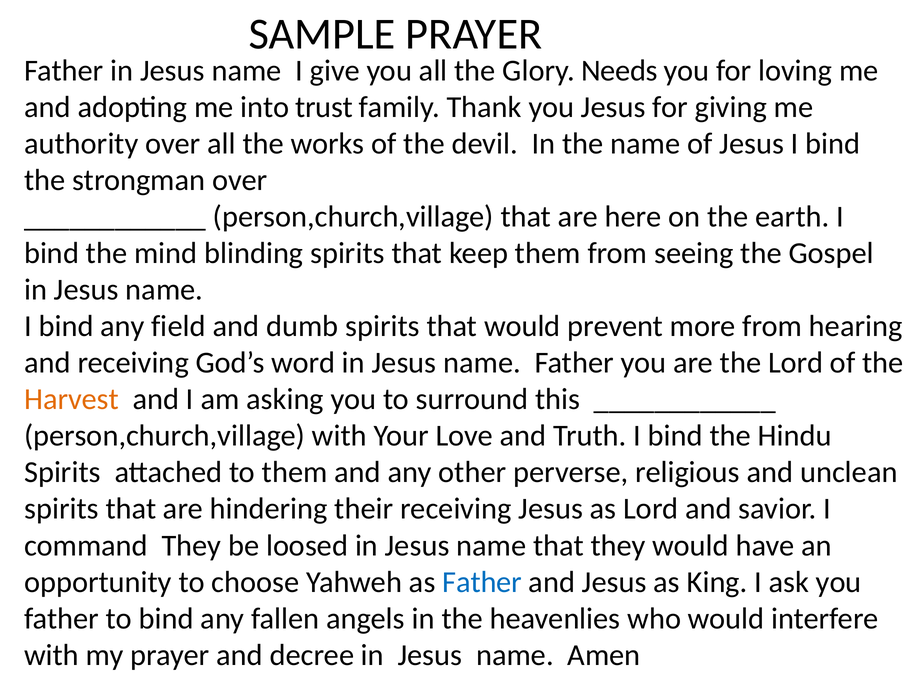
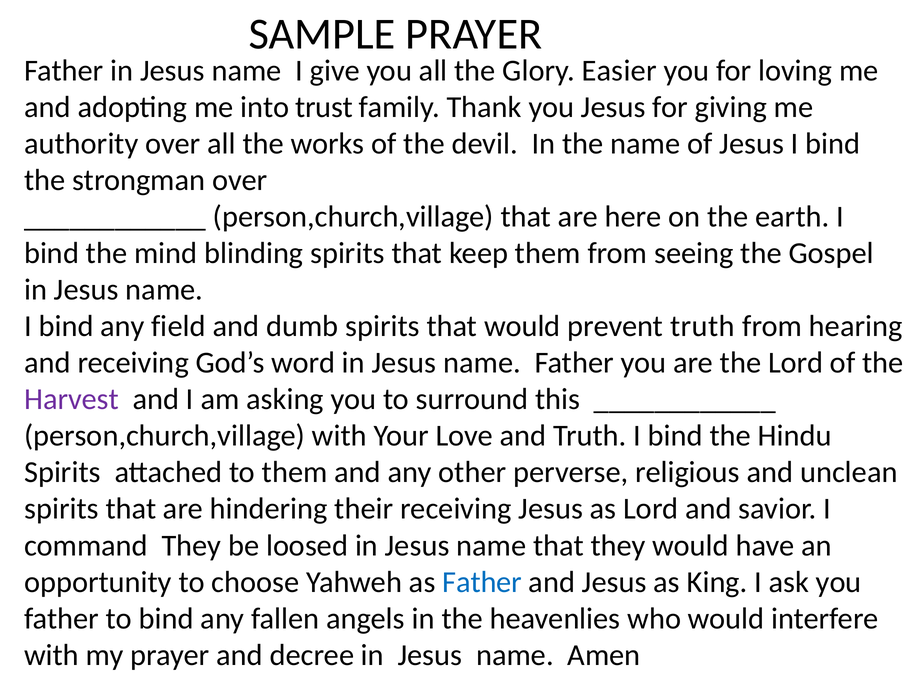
Needs: Needs -> Easier (619, 71)
prevent more: more -> truth (703, 326)
Harvest colour: orange -> purple (72, 399)
